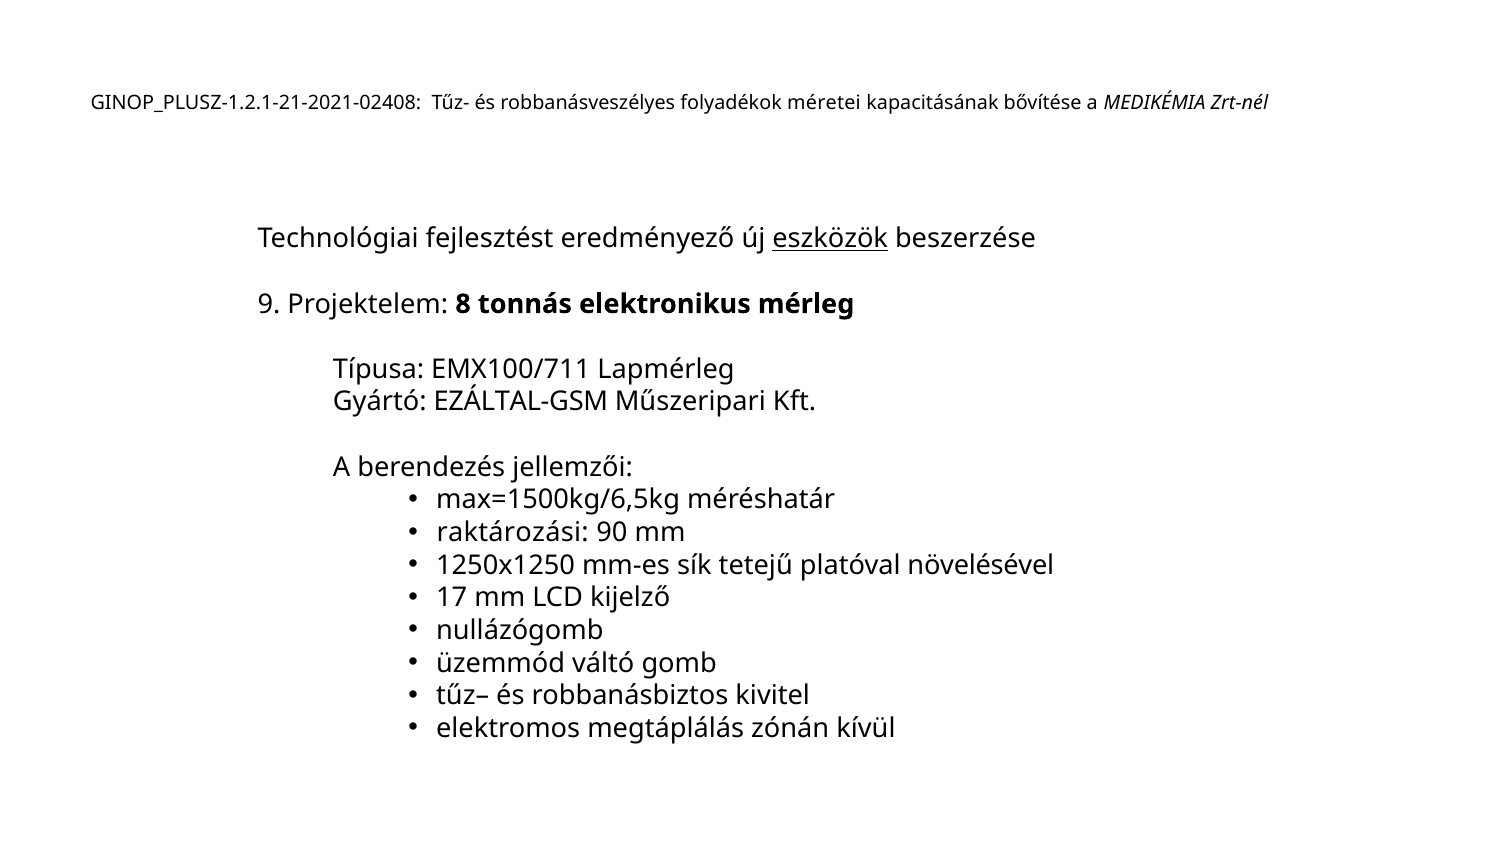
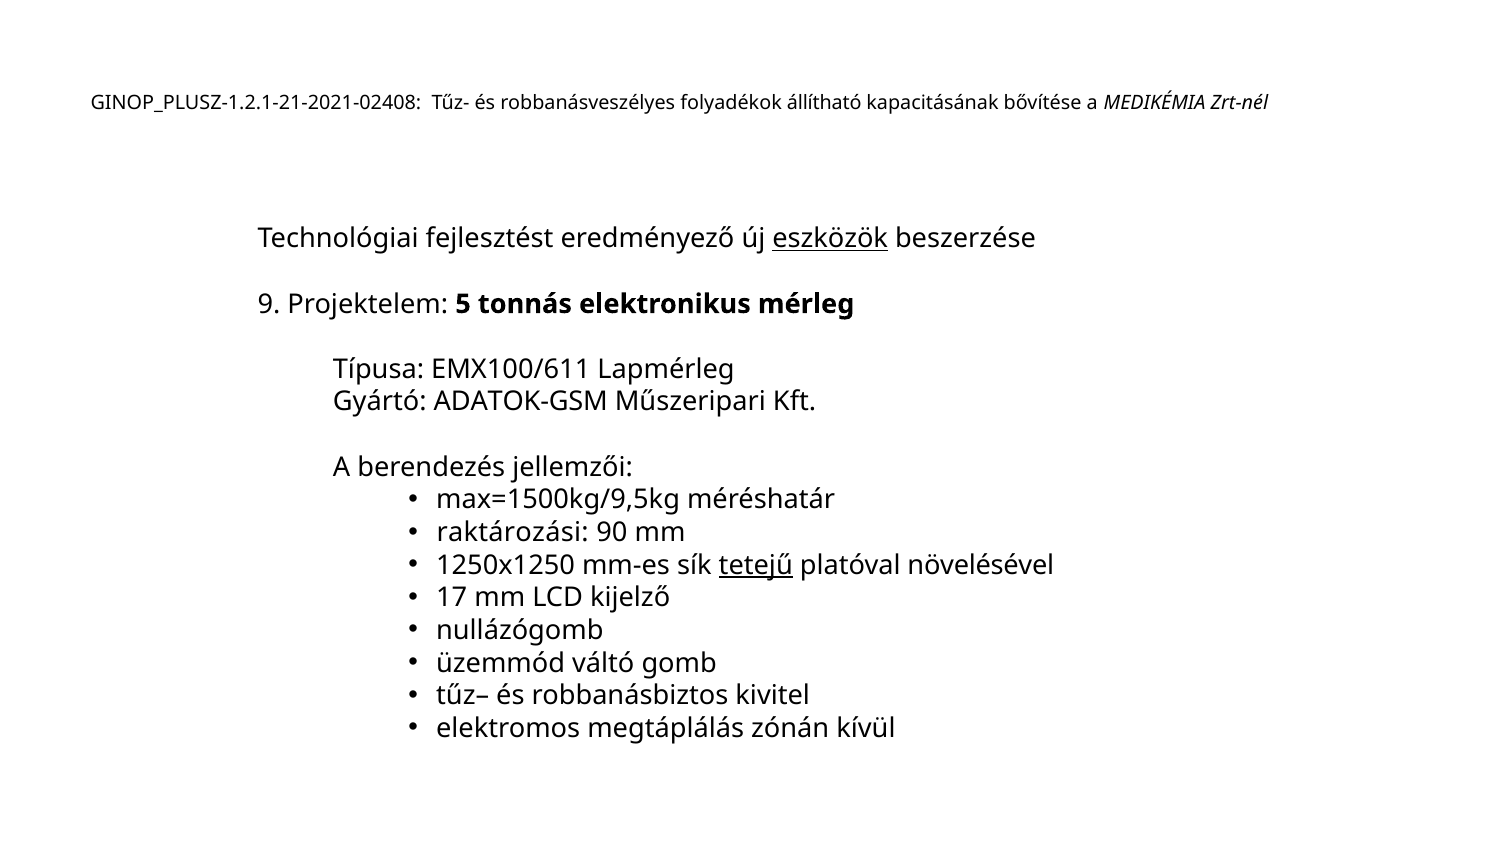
méretei: méretei -> állítható (824, 103)
8: 8 -> 5 (463, 304)
EMX100/711: EMX100/711 -> EMX100/611 (511, 370)
EZÁLTAL-GSM: EZÁLTAL-GSM -> ADATOK-GSM (521, 402)
max=1500kg/6,5kg: max=1500kg/6,5kg -> max=1500kg/9,5kg (558, 500)
tetejű underline: none -> present (756, 565)
